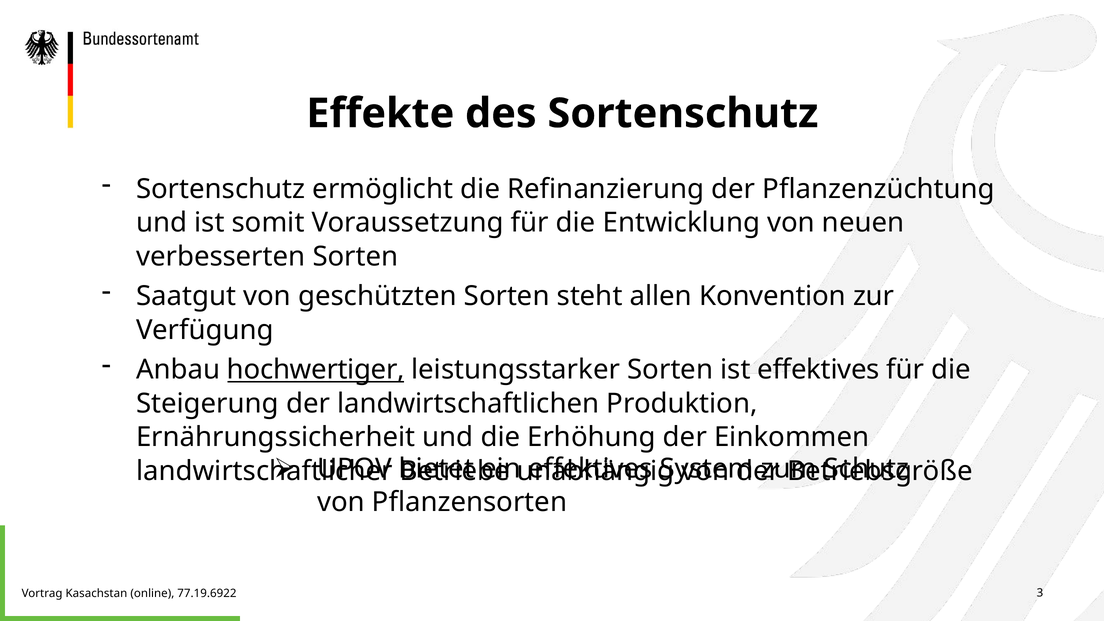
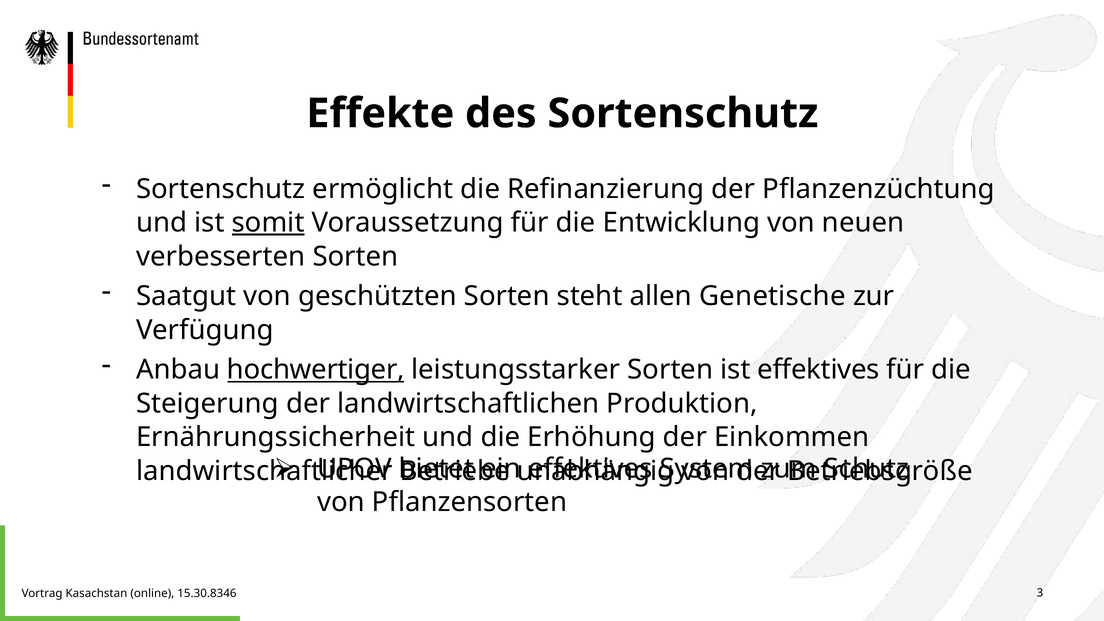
somit underline: none -> present (268, 223)
Konvention: Konvention -> Genetische (772, 296)
77.19.6922: 77.19.6922 -> 15.30.8346 (207, 594)
